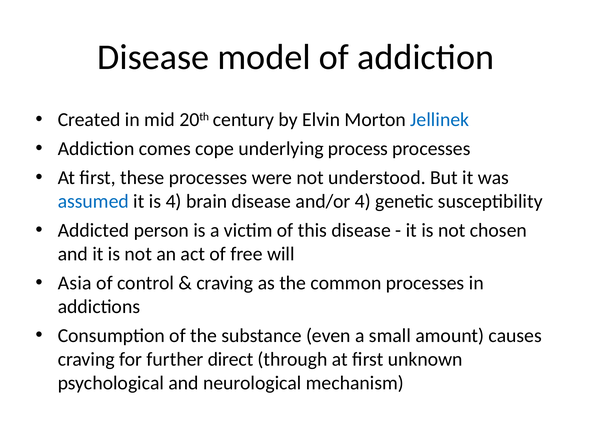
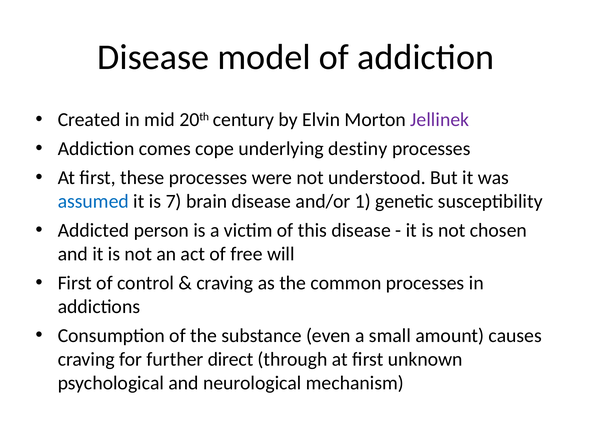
Jellinek colour: blue -> purple (440, 120)
process: process -> destiny (358, 149)
is 4: 4 -> 7 (174, 201)
and/or 4: 4 -> 1 (363, 201)
Asia: Asia -> First (75, 283)
